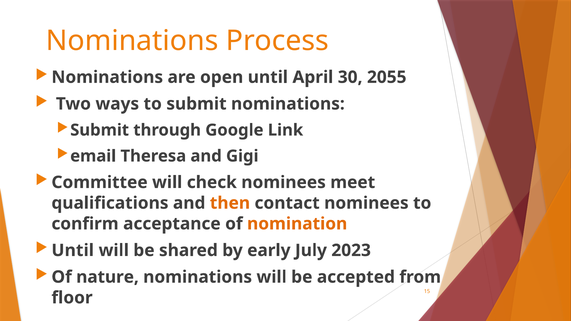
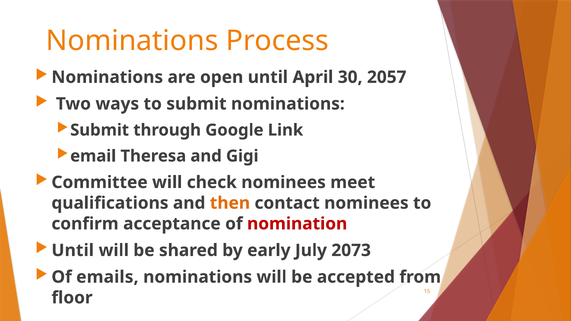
2055: 2055 -> 2057 (387, 77)
nomination colour: orange -> red (297, 224)
2023: 2023 -> 2073 (351, 251)
nature: nature -> emails (107, 277)
